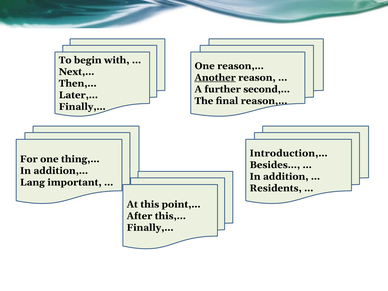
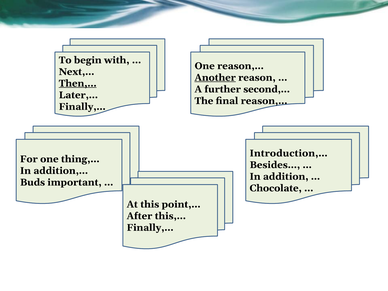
Then,… underline: none -> present (78, 83)
Lang: Lang -> Buds (32, 182)
Residents: Residents -> Chocolate (276, 188)
